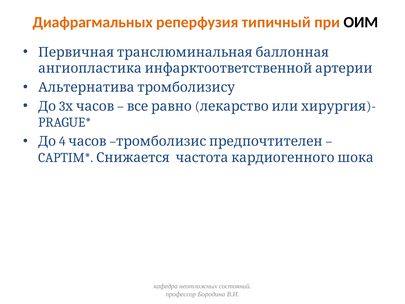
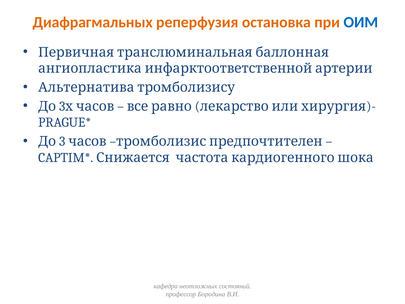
типичный: типичный -> остановка (276, 22)
ОИМ colour: black -> blue (361, 22)
4: 4 -> 3 (62, 141)
